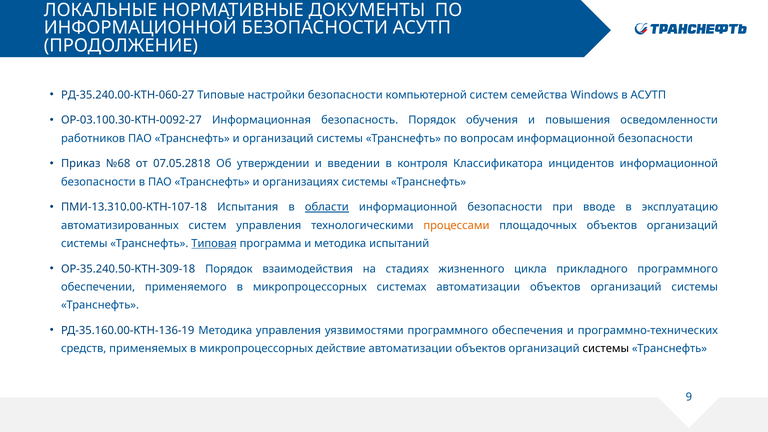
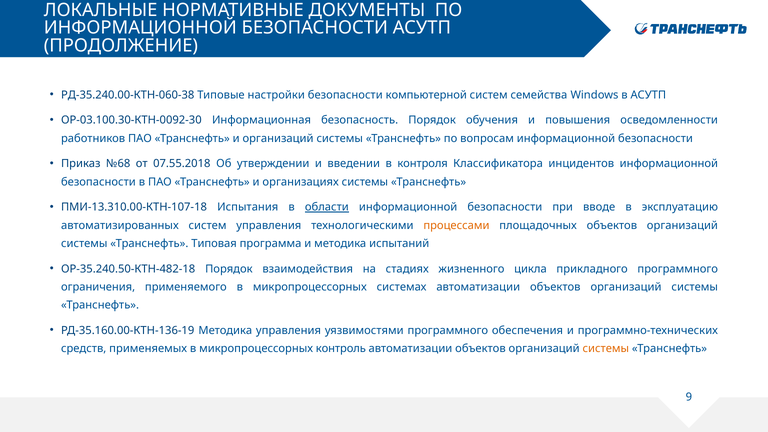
РД-35.240.00-КТН-060-27: РД-35.240.00-КТН-060-27 -> РД-35.240.00-КТН-060-38 (128, 95)
ОР-03.100.30-КТН-0092-27: ОР-03.100.30-КТН-0092-27 -> ОР-03.100.30-КТН-0092-30 (131, 120)
07.05.2818: 07.05.2818 -> 07.55.2018 (182, 164)
Типовая underline: present -> none (214, 244)
ОР-35.240.50-КТН-309-18: ОР-35.240.50-КТН-309-18 -> ОР-35.240.50-КТН-482-18 (128, 269)
обеспечении: обеспечении -> ограничения (98, 287)
действие: действие -> контроль (341, 349)
системы colour: black -> orange (606, 349)
